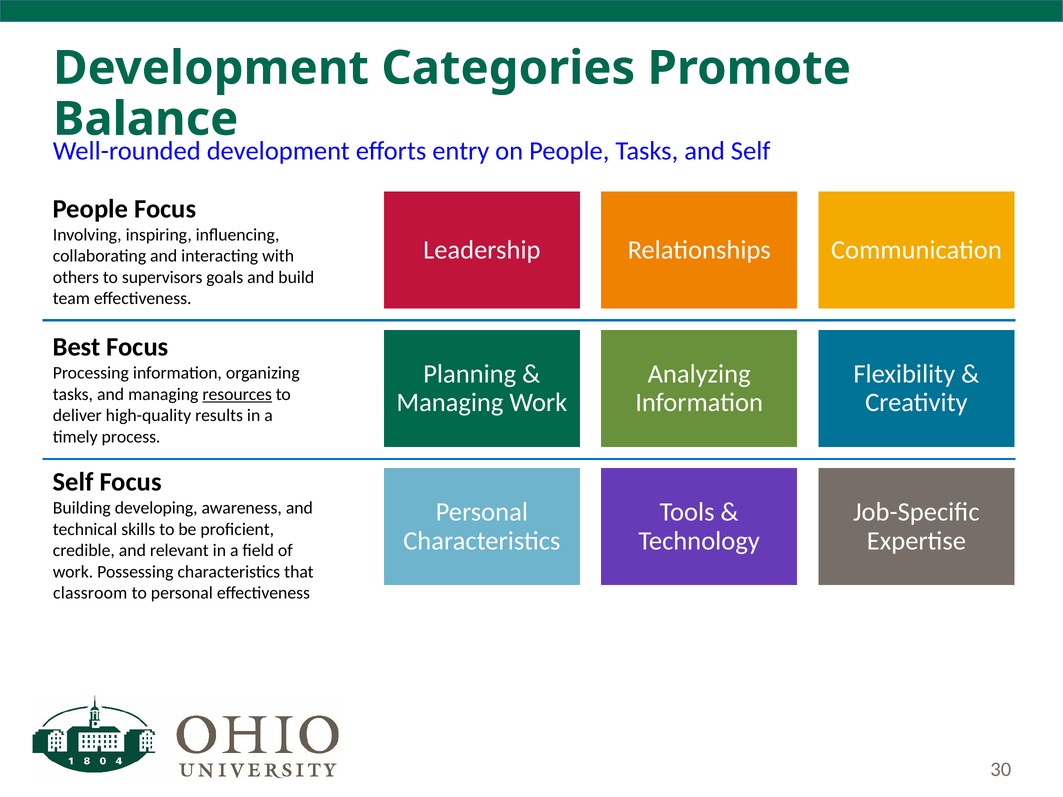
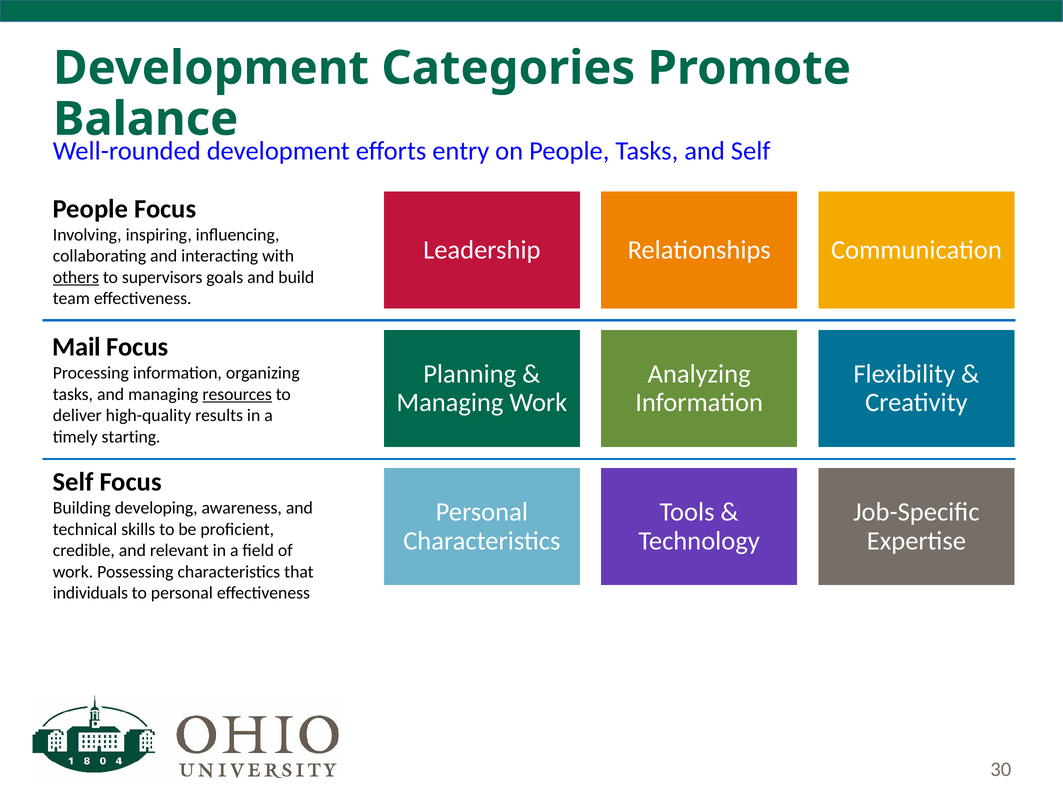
others underline: none -> present (76, 277)
Best: Best -> Mail (77, 347)
process: process -> starting (131, 437)
classroom: classroom -> individuals (90, 593)
